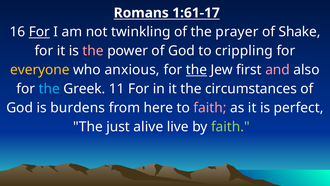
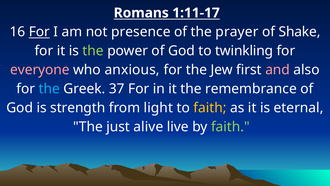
1:61-17: 1:61-17 -> 1:11-17 (196, 13)
twinkling: twinkling -> presence (141, 32)
the colour: pink -> light green (93, 51)
crippling: crippling -> twinkling (244, 51)
everyone colour: yellow -> pink (40, 70)
the underline: present -> none (196, 70)
11: 11 -> 37 (117, 89)
circumstances: circumstances -> remembrance (251, 89)
burdens: burdens -> strength (78, 108)
here: here -> light (158, 108)
faith colour: pink -> yellow (210, 108)
perfect: perfect -> eternal (299, 108)
